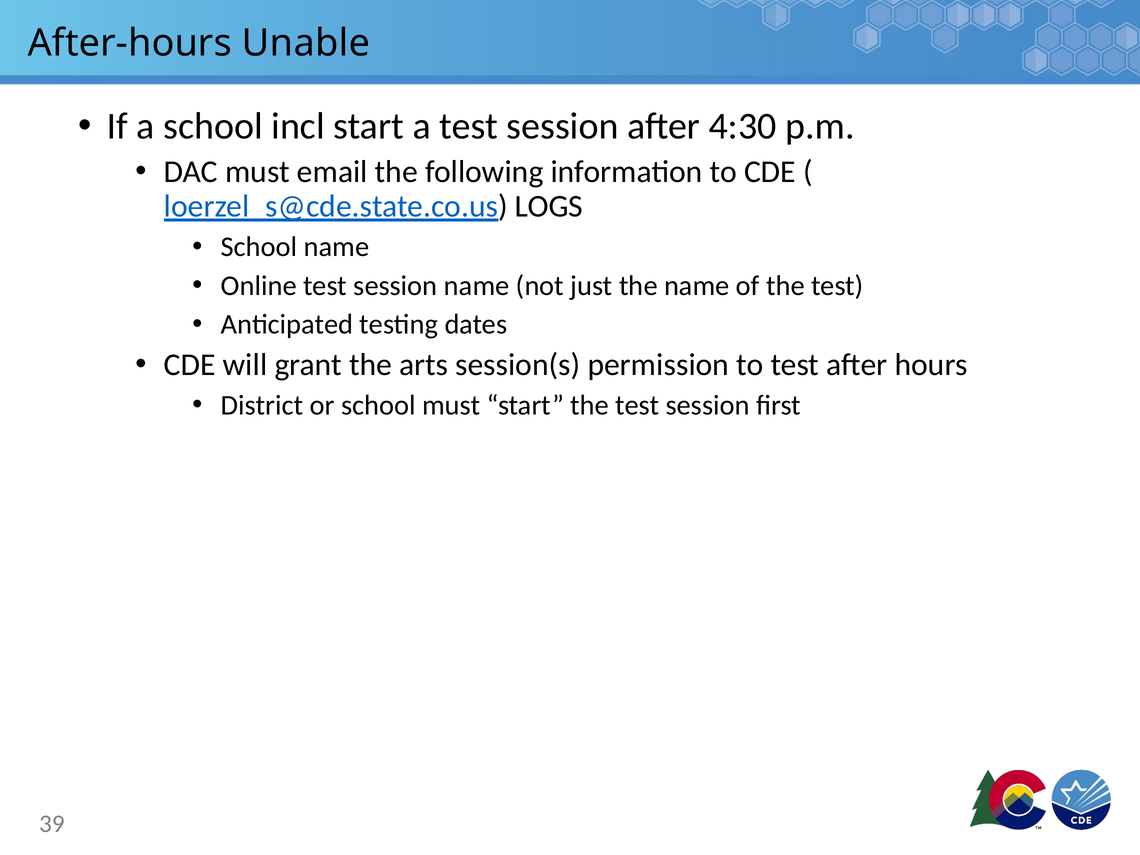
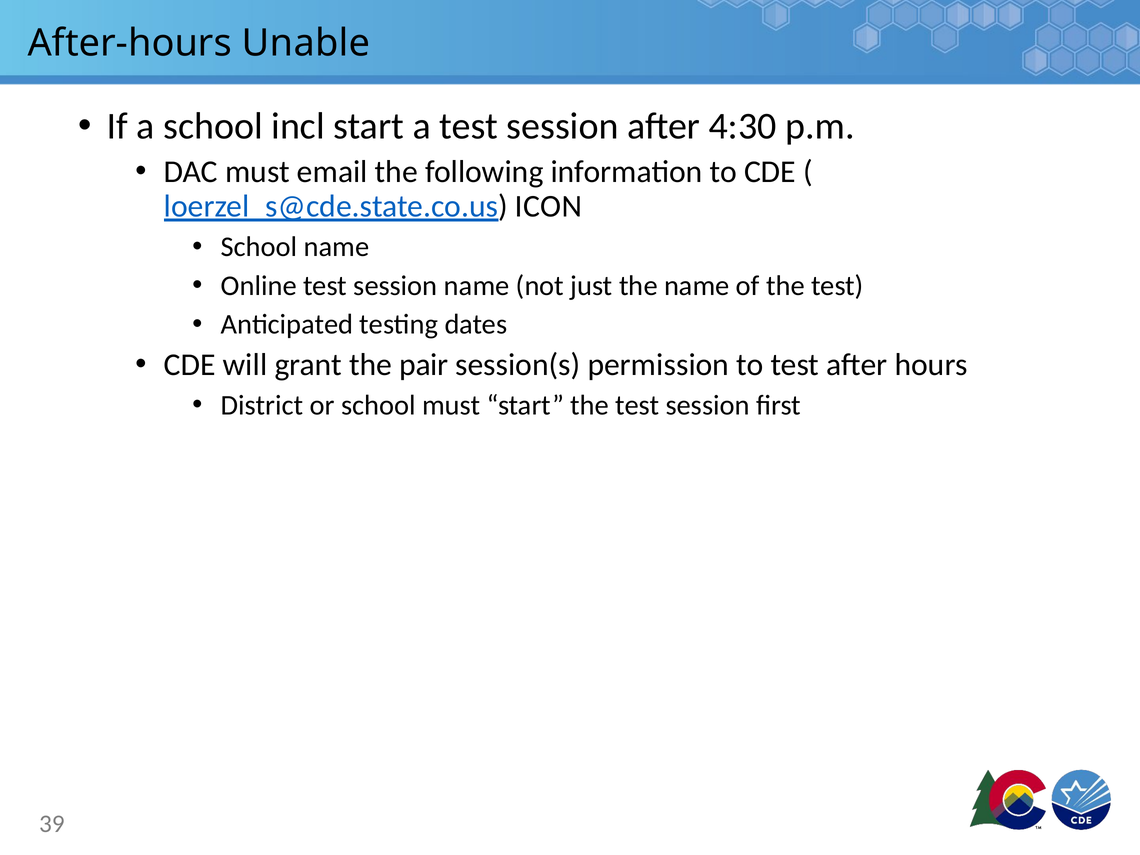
LOGS: LOGS -> ICON (549, 206)
arts: arts -> pair (424, 365)
